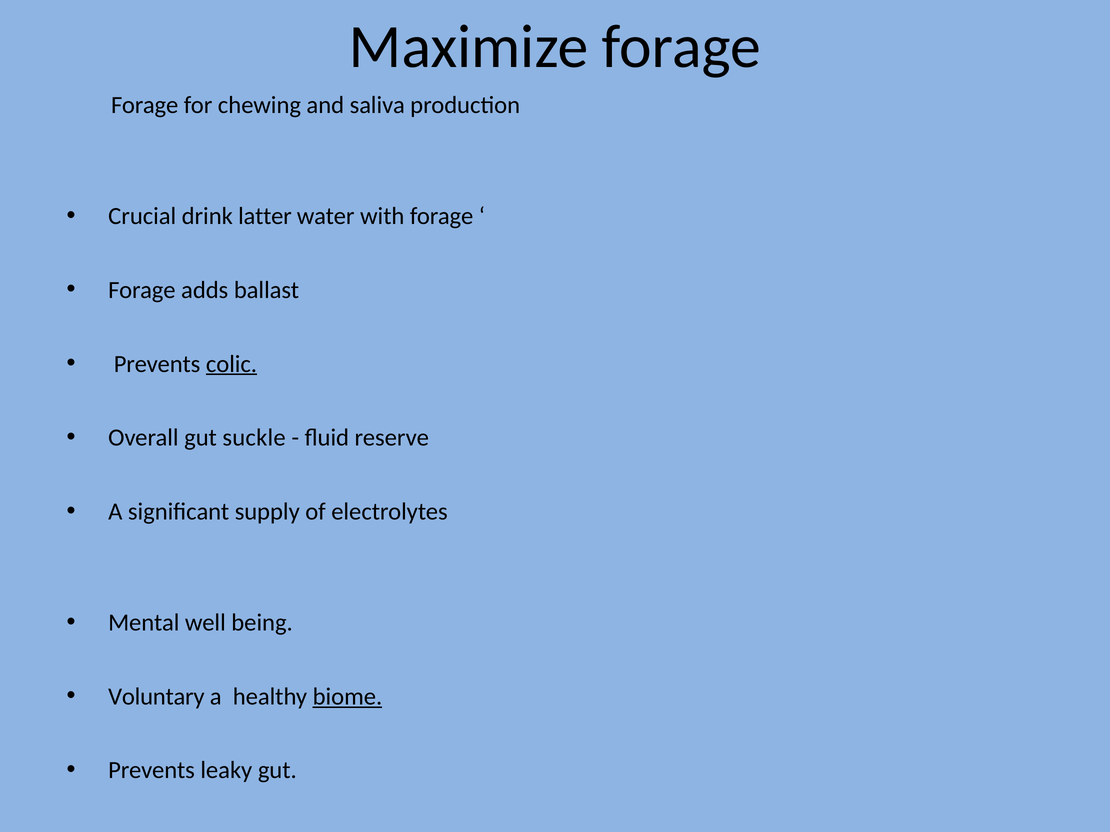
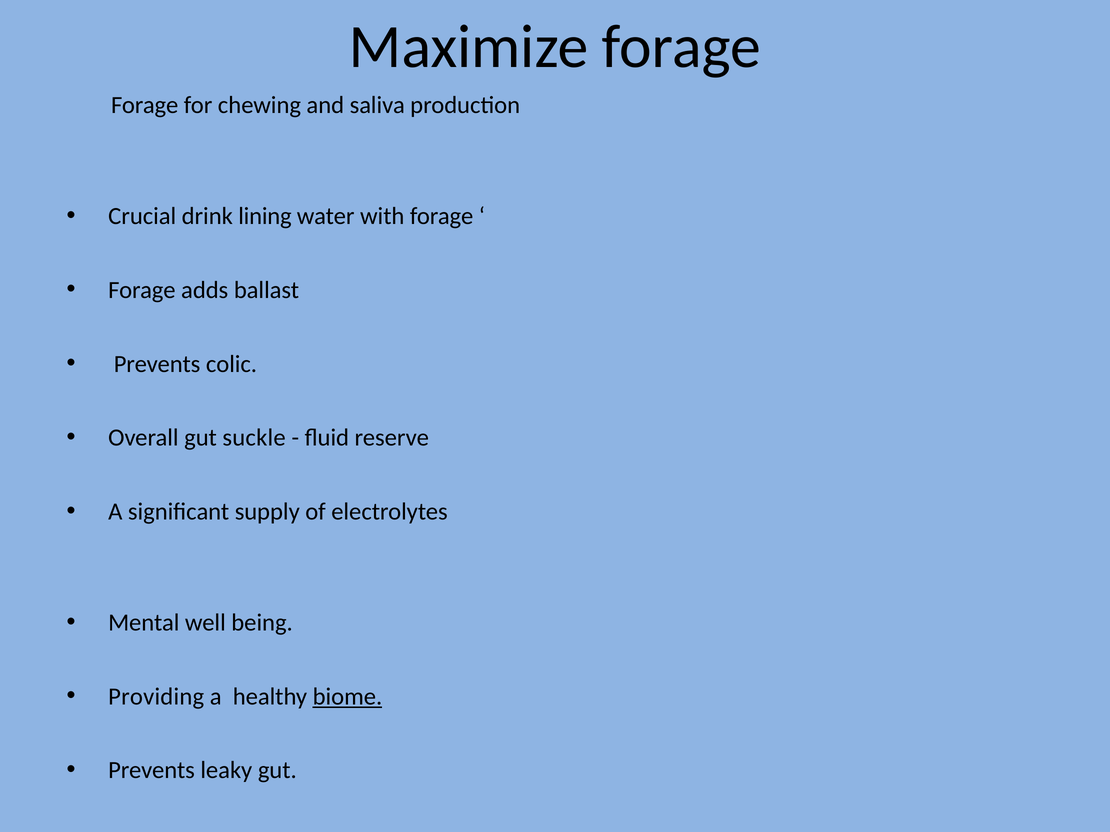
latter: latter -> lining (265, 216)
colic underline: present -> none (232, 364)
Voluntary: Voluntary -> Providing (156, 697)
